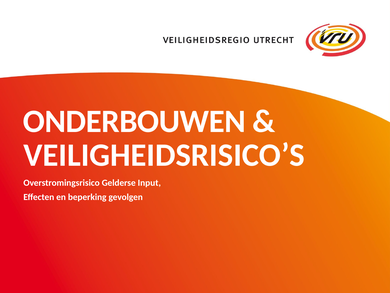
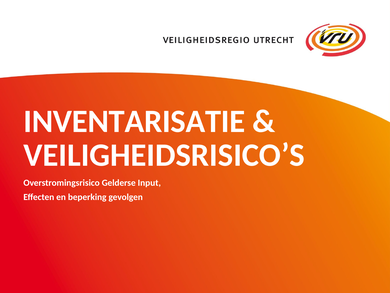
ONDERBOUWEN: ONDERBOUWEN -> INVENTARISATIE (134, 121)
